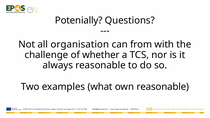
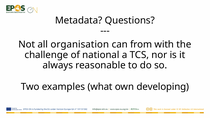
Potenially: Potenially -> Metadata (79, 20)
whether: whether -> national (101, 55)
own reasonable: reasonable -> developing (163, 87)
